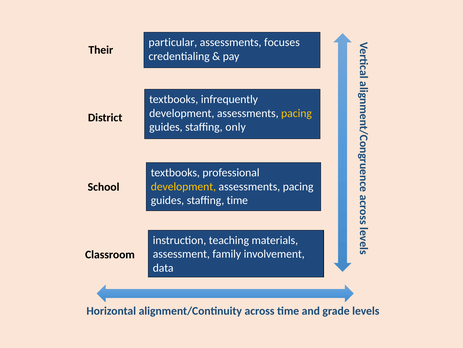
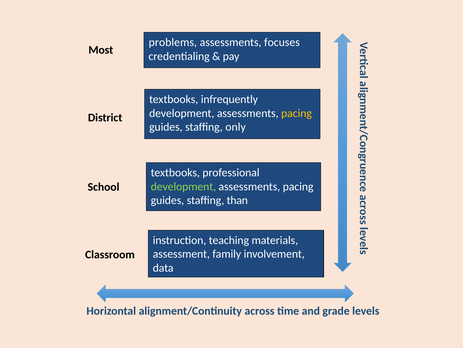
particular: particular -> problems (173, 42)
Their: Their -> Most (101, 50)
development colour: yellow -> light green (183, 186)
staffing time: time -> than (237, 200)
